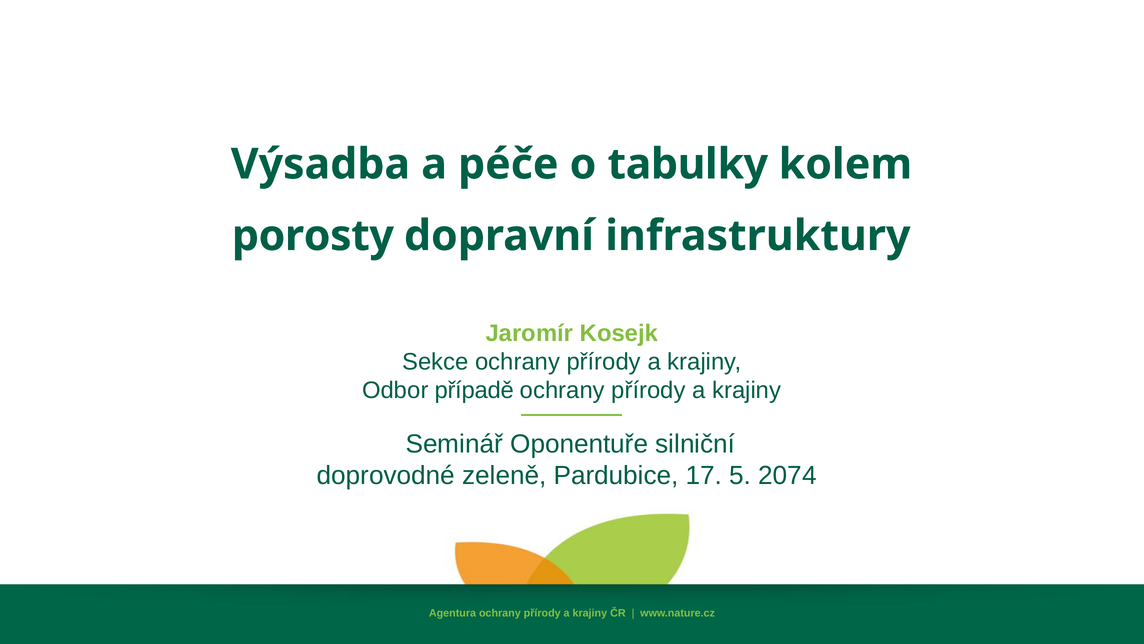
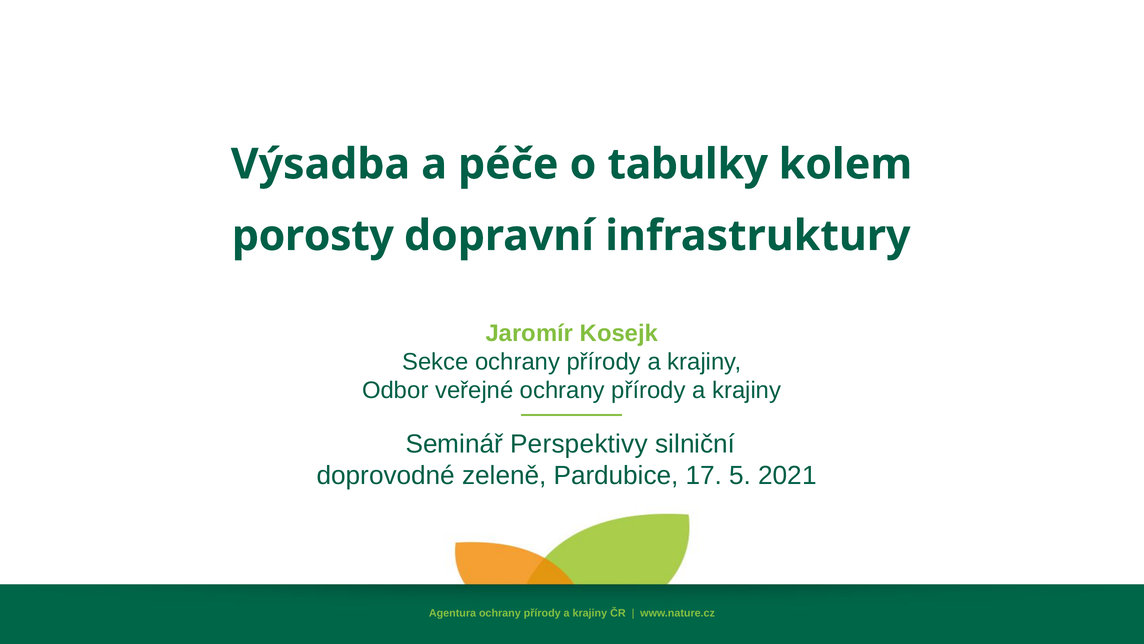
případě: případě -> veřejné (474, 390)
Oponentuře: Oponentuře -> Perspektivy (579, 444)
2074: 2074 -> 2021 (787, 475)
